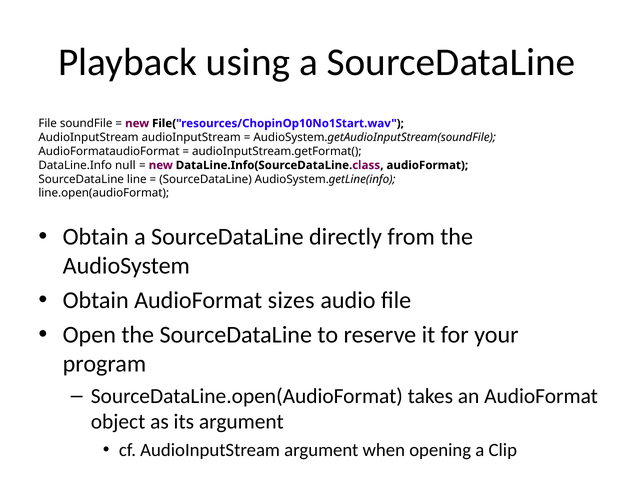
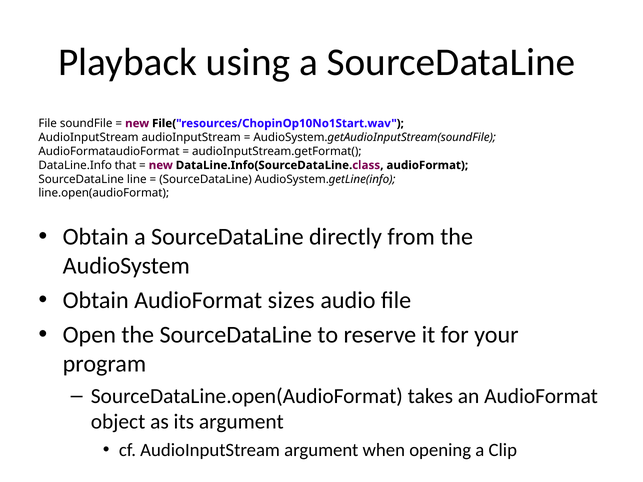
null: null -> that (126, 165)
